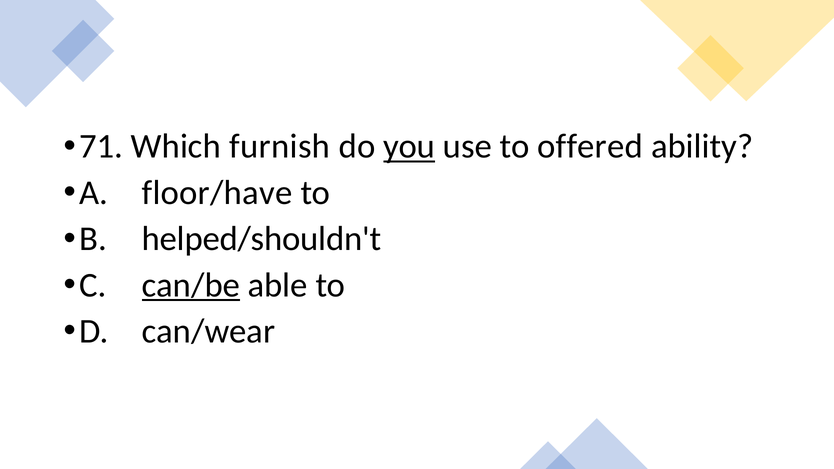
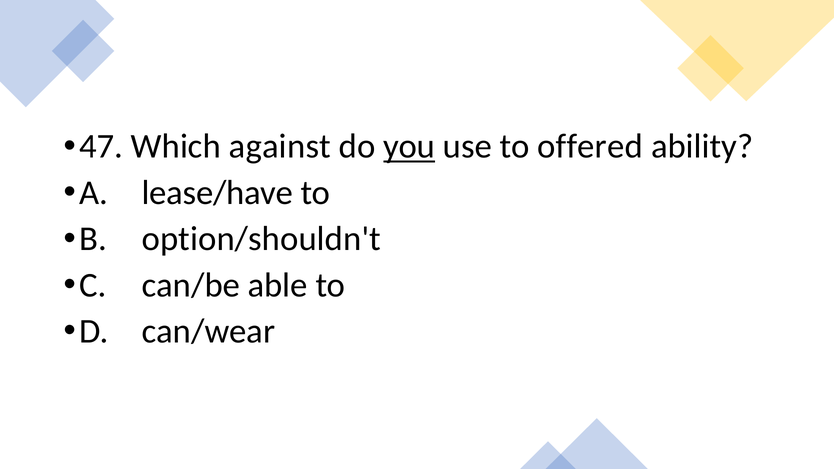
71: 71 -> 47 (101, 147)
furnish: furnish -> against (280, 147)
floor/have: floor/have -> lease/have (217, 193)
helped/shouldn't: helped/shouldn't -> option/shouldn't (261, 239)
can/be underline: present -> none (191, 285)
